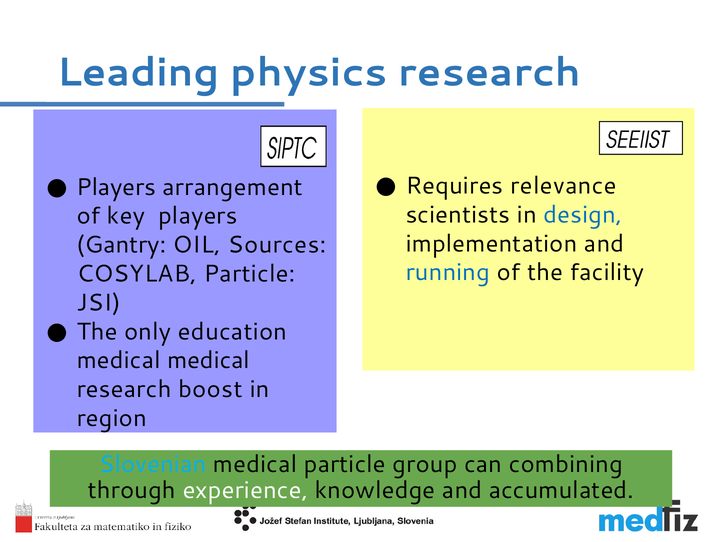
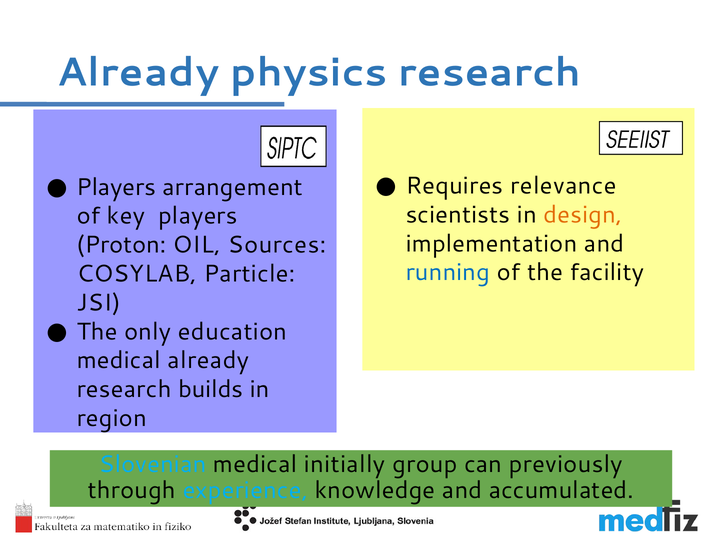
Leading: Leading -> Already (138, 73)
design colour: blue -> orange (583, 215)
Gantry: Gantry -> Proton (121, 245)
medical medical: medical -> already (208, 360)
boost: boost -> builds (211, 389)
medical particle: particle -> initially (345, 464)
combining: combining -> previously (566, 464)
experience colour: white -> light blue (245, 490)
